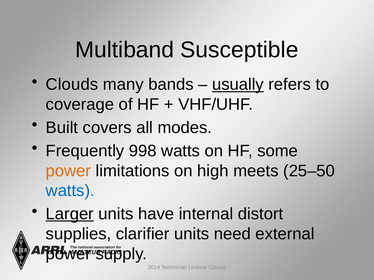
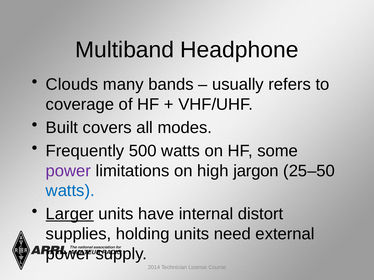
Susceptible: Susceptible -> Headphone (239, 50)
usually underline: present -> none (238, 85)
998: 998 -> 500 (143, 151)
power colour: orange -> purple (68, 171)
meets: meets -> jargon (256, 171)
clarifier: clarifier -> holding (143, 234)
